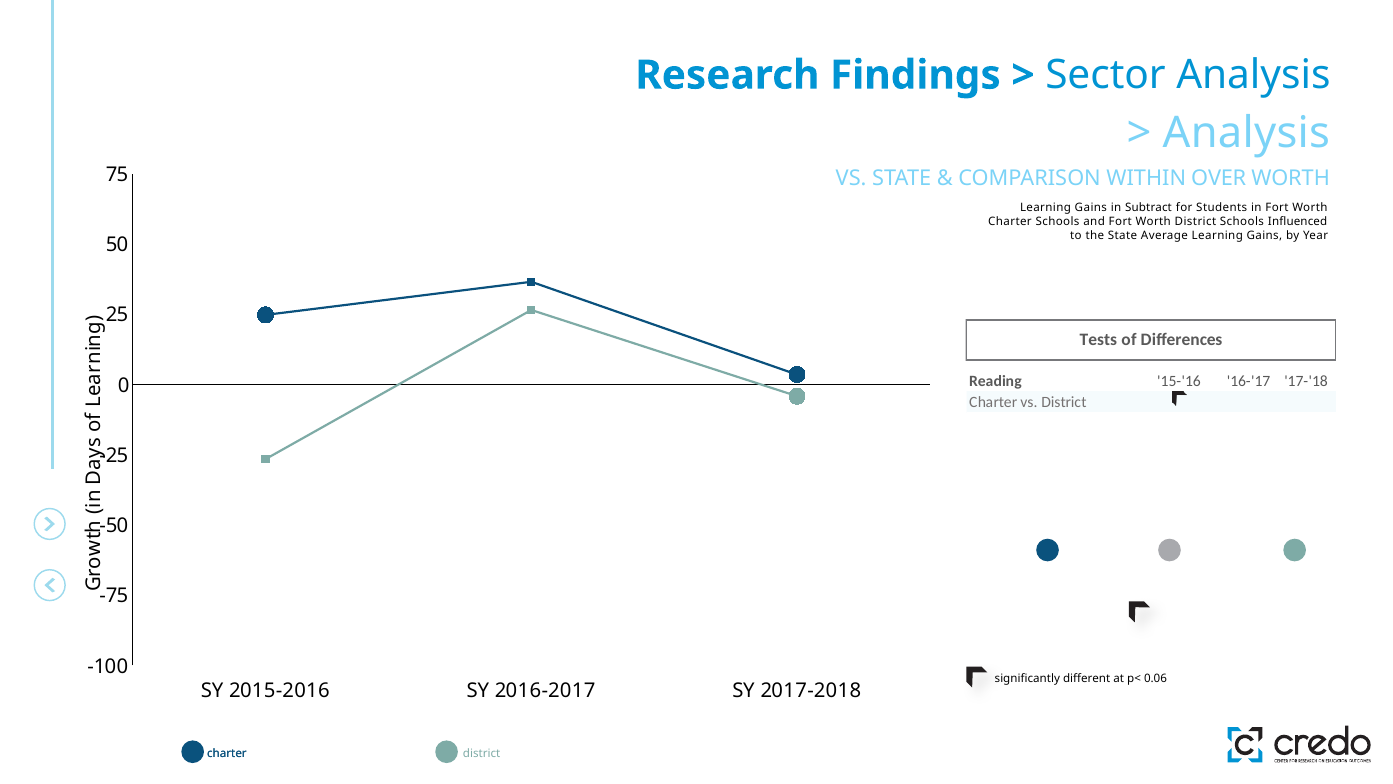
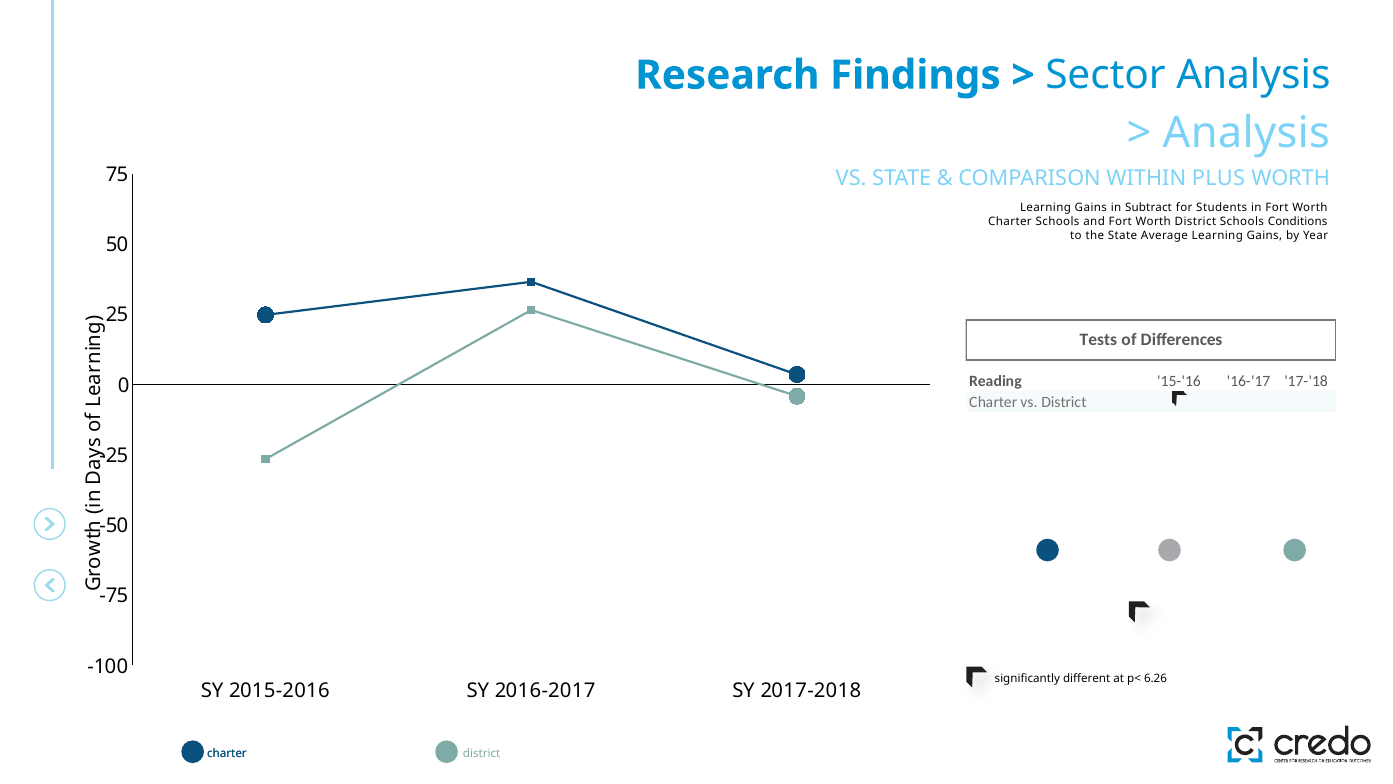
OVER: OVER -> PLUS (1219, 179)
Influenced: Influenced -> Conditions (1298, 221)
0.06: 0.06 -> 6.26 (1156, 678)
